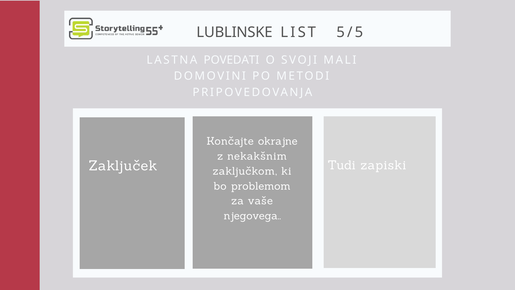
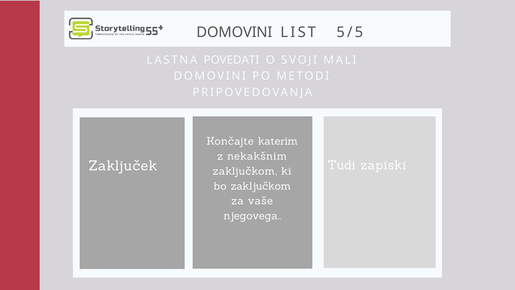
LUBLINSKE: LUBLINSKE -> DOMOVINI (235, 32)
okrajne: okrajne -> katerim (278, 141)
bo problemom: problemom -> zaključkom (261, 186)
